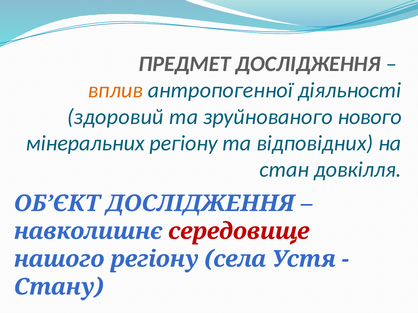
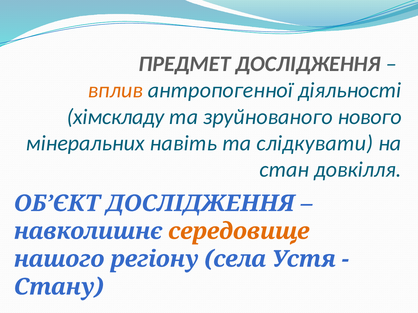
здоровий: здоровий -> хімскладу (116, 117)
мінеральних регіону: регіону -> навіть (184, 143)
відповідних: відповідних -> слідкувати (315, 143)
середовище colour: red -> orange (239, 232)
